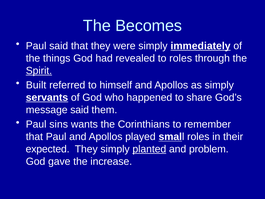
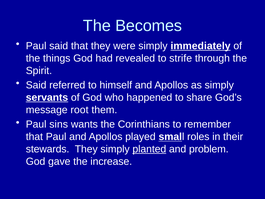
to roles: roles -> strife (181, 58)
Spirit underline: present -> none (39, 71)
Built: Built -> Said (36, 85)
message said: said -> root (80, 110)
expected: expected -> stewards (48, 149)
